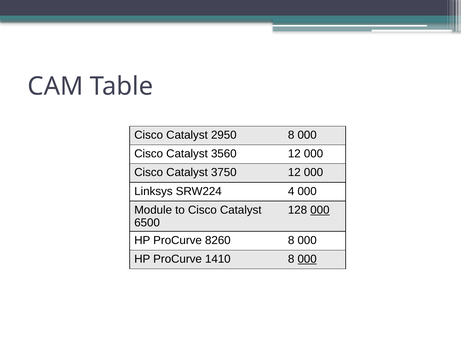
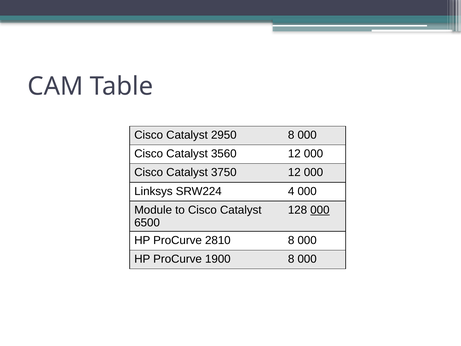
8260: 8260 -> 2810 (218, 240)
1410: 1410 -> 1900 (218, 259)
000 underline: present -> none (307, 259)
